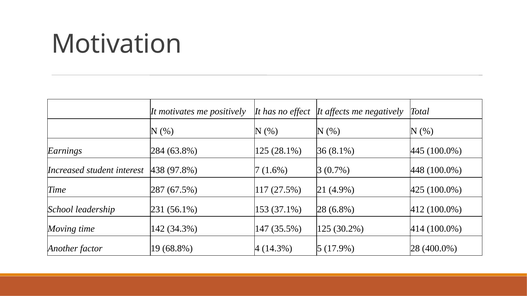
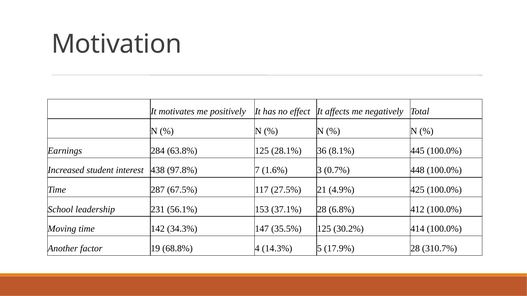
400.0%: 400.0% -> 310.7% (440, 249)
